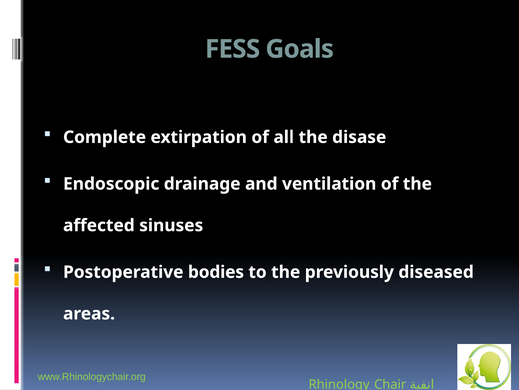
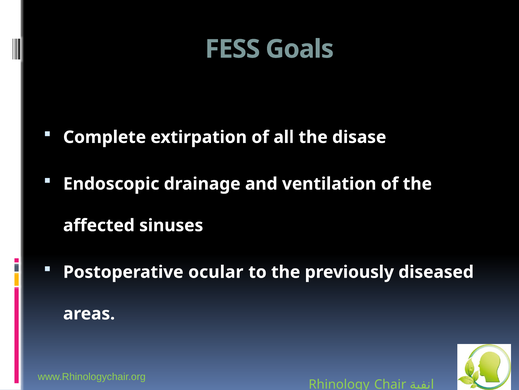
bodies: bodies -> ocular (216, 272)
